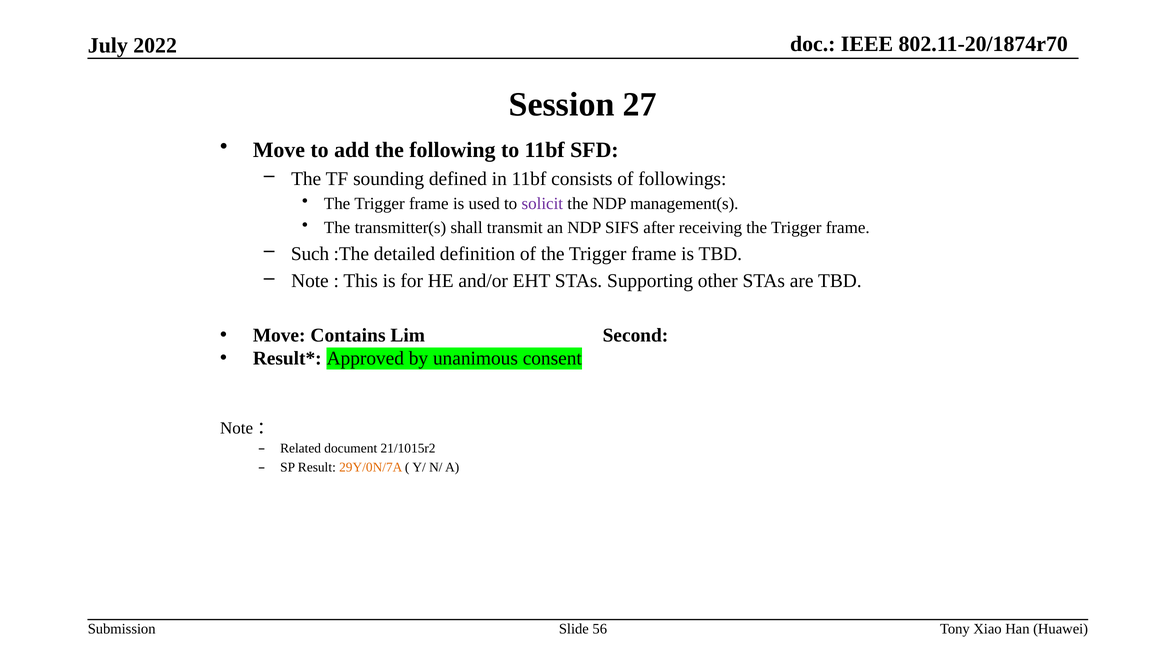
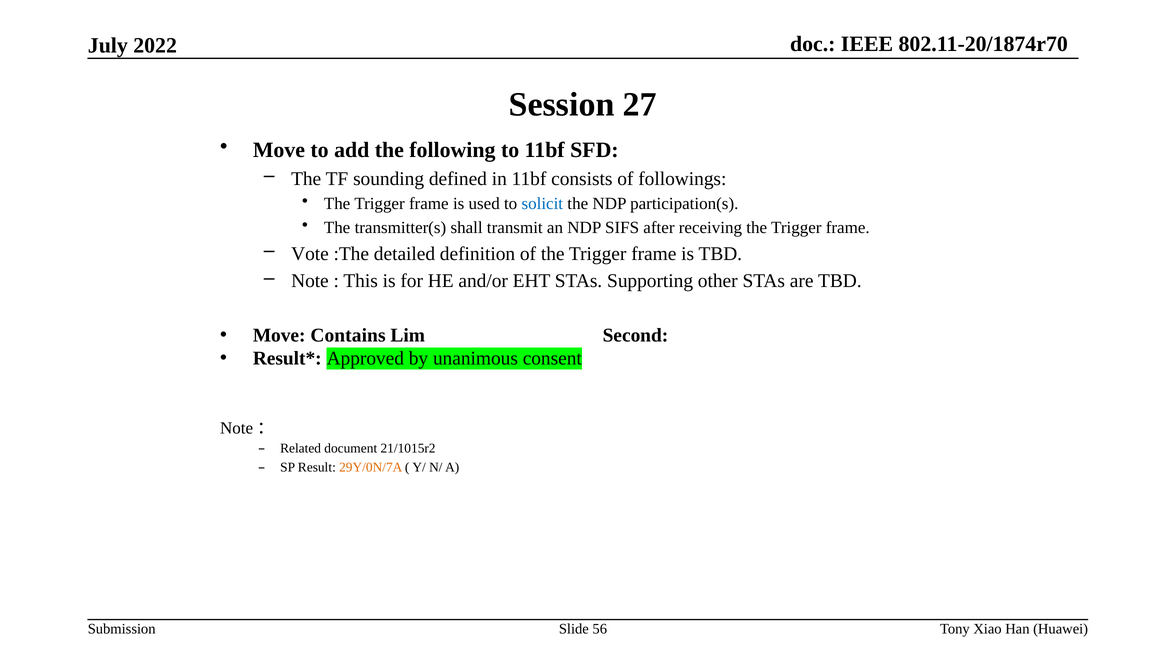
solicit colour: purple -> blue (542, 204)
management(s: management(s -> participation(s (684, 204)
Such: Such -> Vote (310, 254)
